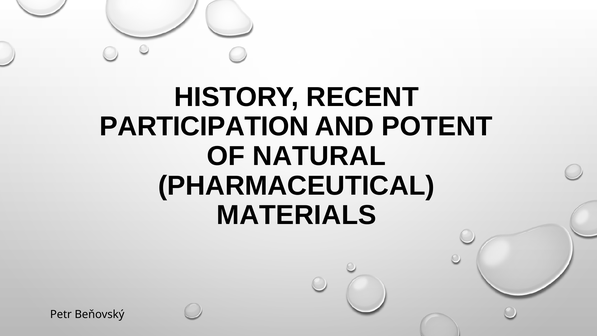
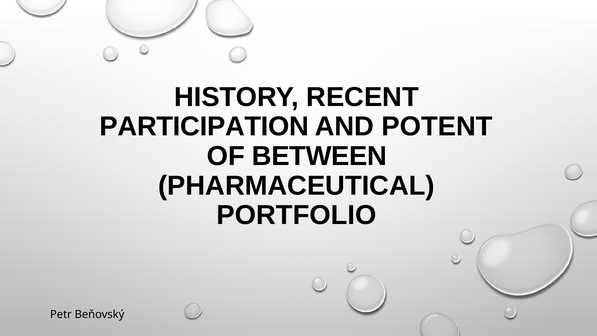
NATURAL: NATURAL -> BETWEEN (319, 156)
MATERIALS: MATERIALS -> PORTFOLIO (296, 215)
